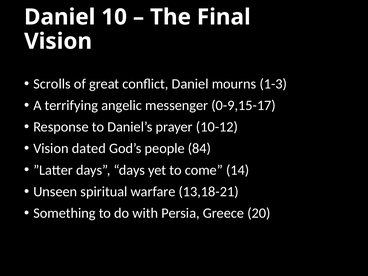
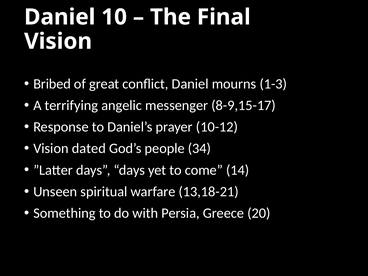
Scrolls: Scrolls -> Bribed (52, 84)
0-9,15-17: 0-9,15-17 -> 8-9,15-17 (244, 105)
84: 84 -> 34 (199, 149)
